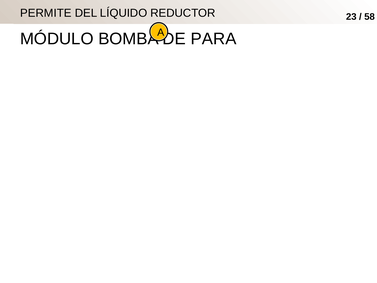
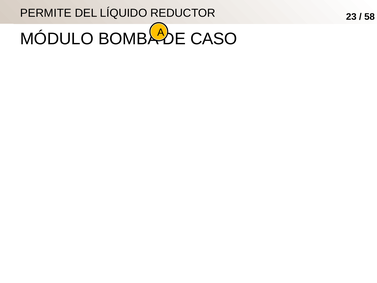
PARA: PARA -> CASO (214, 39)
